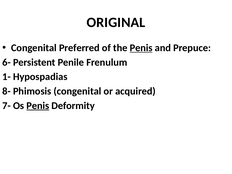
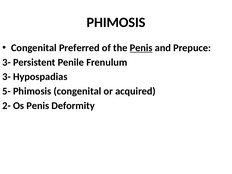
ORIGINAL: ORIGINAL -> PHIMOSIS (116, 22)
6-: 6- -> 3- (7, 62)
1-: 1- -> 3- (7, 77)
8-: 8- -> 5- (7, 91)
7-: 7- -> 2- (7, 106)
Penis underline: present -> none (38, 106)
